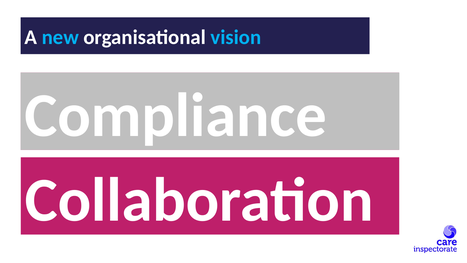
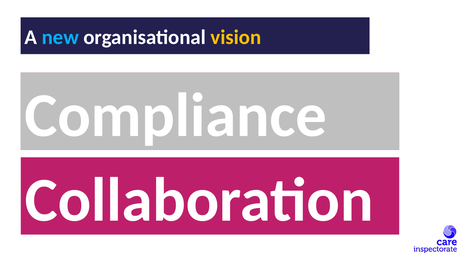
vision colour: light blue -> yellow (236, 37)
